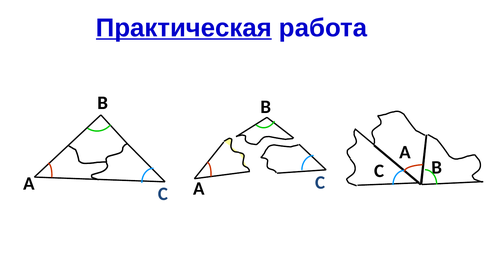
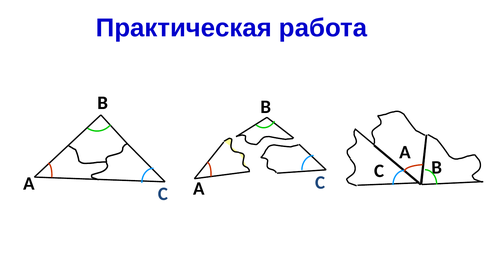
Практическая underline: present -> none (184, 28)
